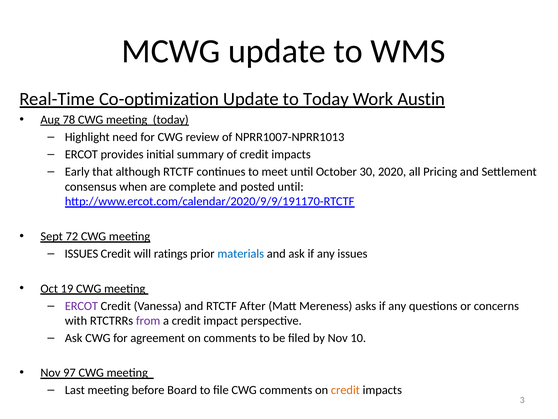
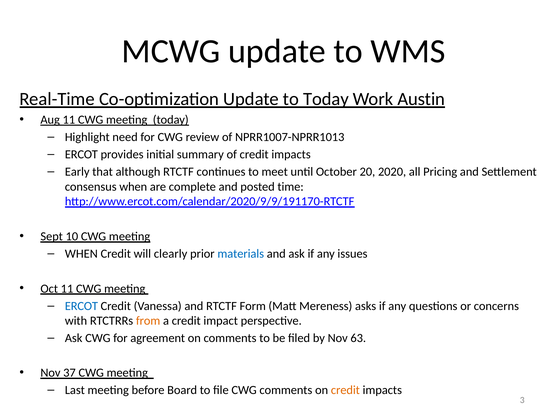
Aug 78: 78 -> 11 (69, 120)
30: 30 -> 20 (367, 172)
posted until: until -> time (291, 186)
72: 72 -> 10 (72, 236)
ISSUES: ISSUES -> WHEN (81, 254)
ratings: ratings -> clearly (171, 254)
Oct 19: 19 -> 11 (67, 288)
ERCOT colour: purple -> blue (81, 306)
After: After -> Form (253, 306)
from colour: purple -> orange (148, 320)
10: 10 -> 63 (358, 338)
97: 97 -> 37 (69, 372)
